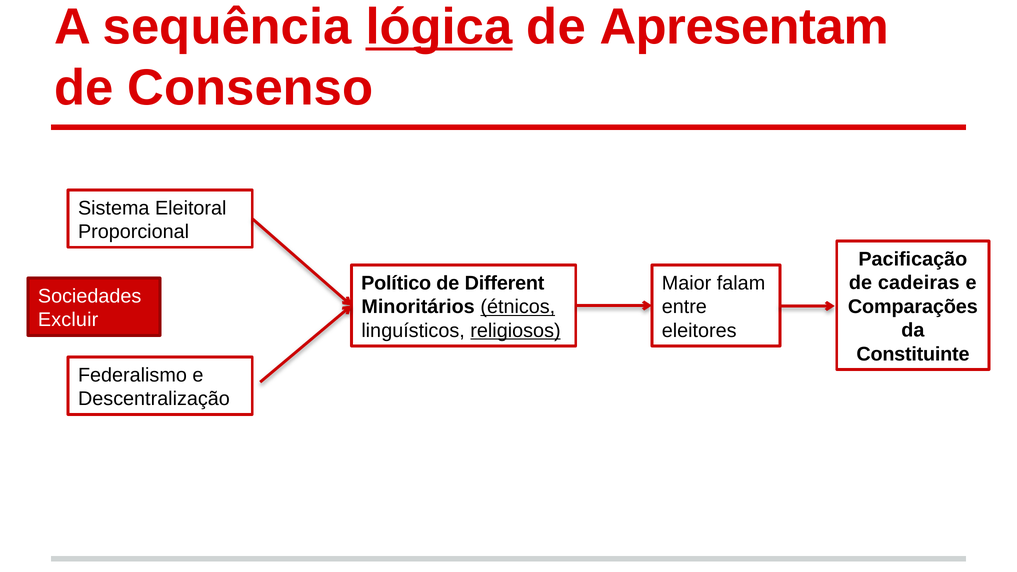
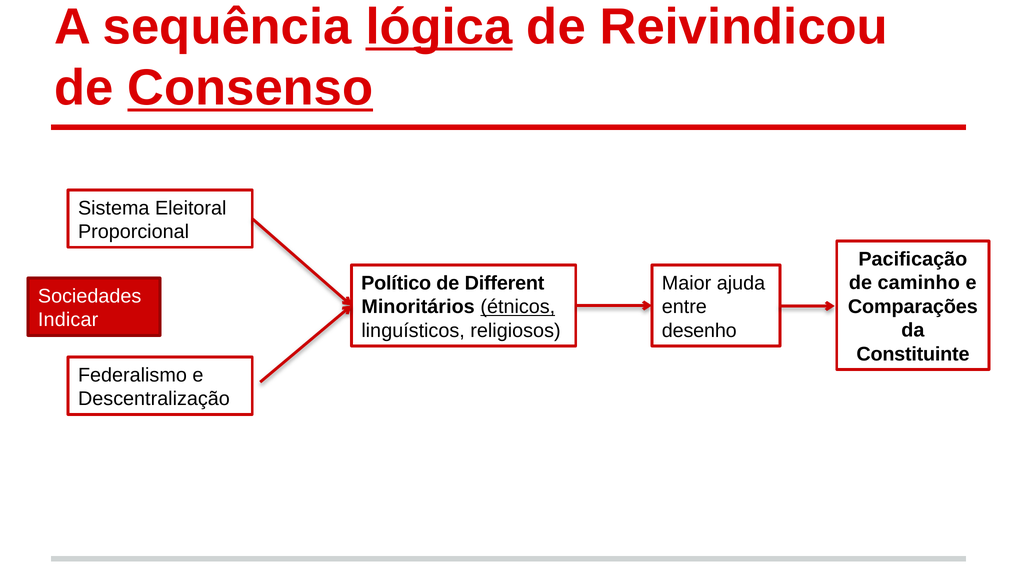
Apresentam: Apresentam -> Reivindicou (744, 27)
Consenso underline: none -> present (250, 88)
cadeiras: cadeiras -> caminho (919, 283)
falam: falam -> ajuda (741, 283)
Excluir: Excluir -> Indicar (68, 320)
religiosos underline: present -> none (515, 331)
eleitores: eleitores -> desenho (699, 331)
